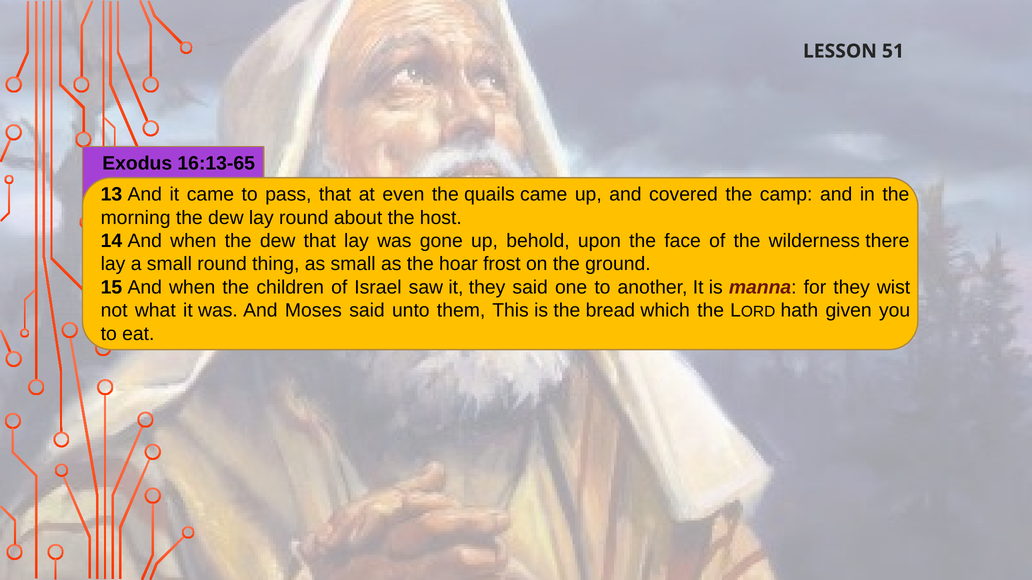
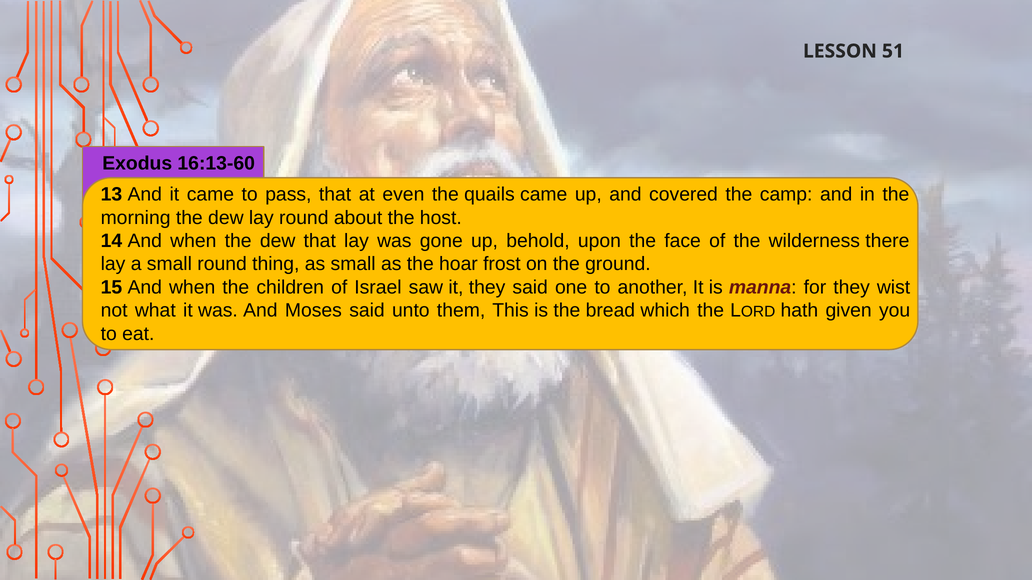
16:13-65: 16:13-65 -> 16:13-60 (216, 163)
